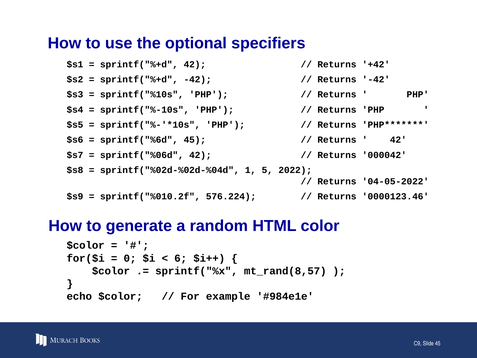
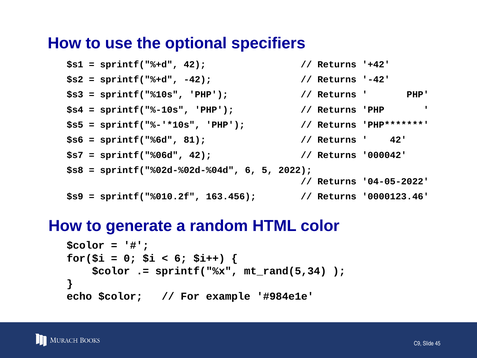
sprintf("%6d 45: 45 -> 81 (195, 140)
sprintf("%02d-%02d-%04d 1: 1 -> 6 (251, 170)
576.224: 576.224 -> 163.456 (231, 196)
mt_rand(8,57: mt_rand(8,57 -> mt_rand(5,34 (285, 271)
